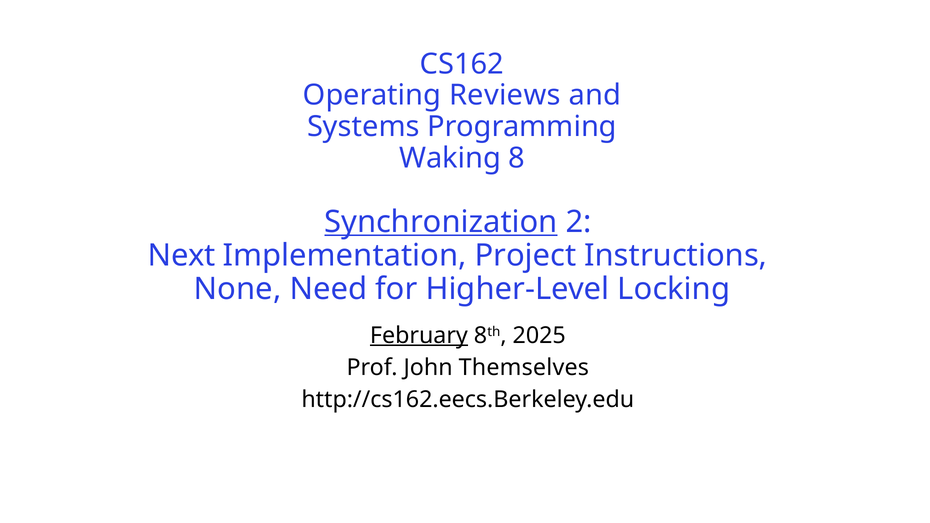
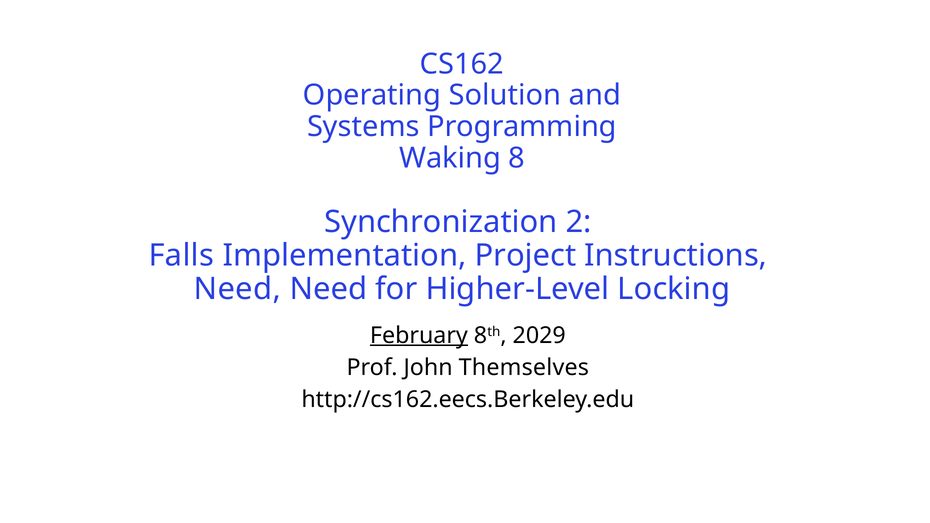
Reviews: Reviews -> Solution (505, 95)
Synchronization underline: present -> none (441, 222)
Next: Next -> Falls (181, 256)
None: None -> Need (237, 289)
2025: 2025 -> 2029 (539, 335)
